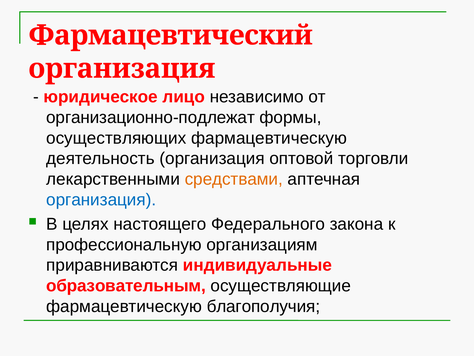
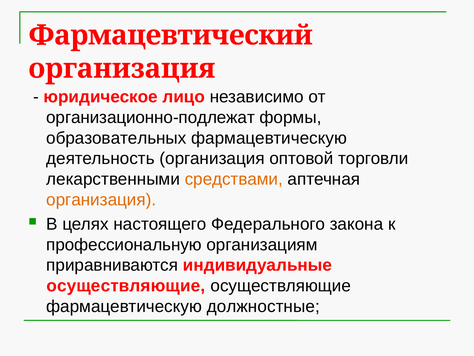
осуществляющих: осуществляющих -> образовательных (116, 138)
организация colour: blue -> orange (101, 199)
образовательным: образовательным -> осуществляющие (126, 285)
благополучия: благополучия -> должностные (263, 306)
